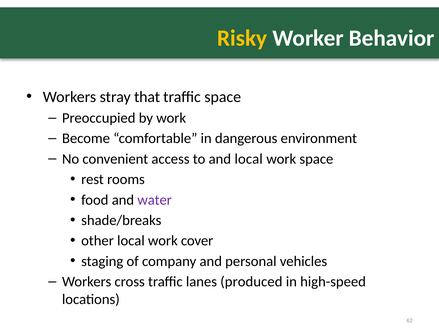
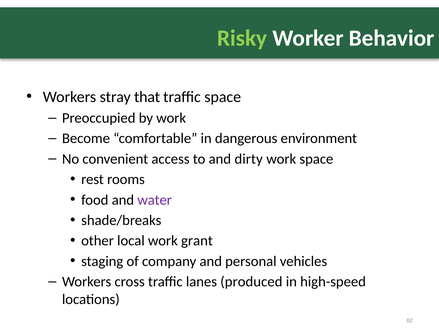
Risky colour: yellow -> light green (242, 38)
and local: local -> dirty (249, 159)
cover: cover -> grant (197, 241)
